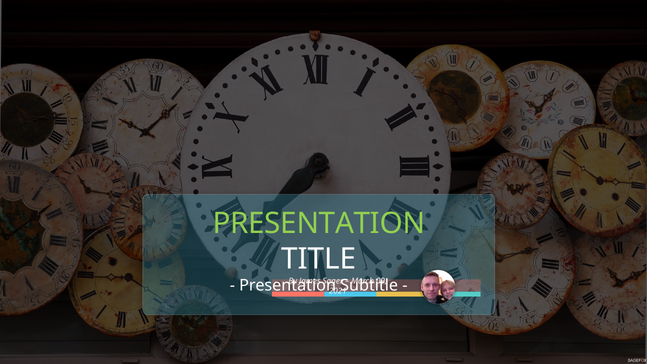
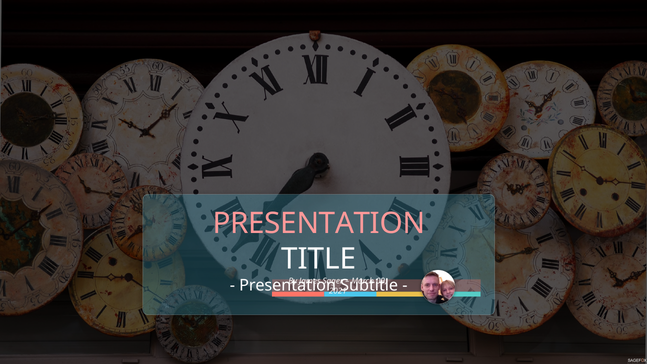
PRESENTATION colour: light green -> pink (319, 223)
